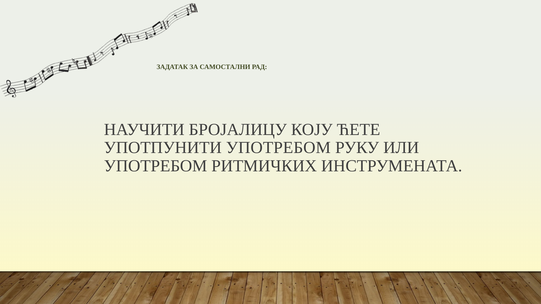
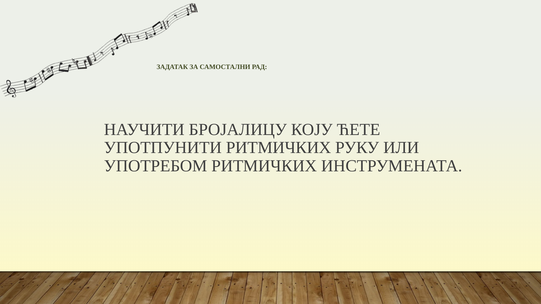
УПОТПУНИТИ УПОТРЕБОМ: УПОТРЕБОМ -> РИТМИЧКИХ (278, 148)
